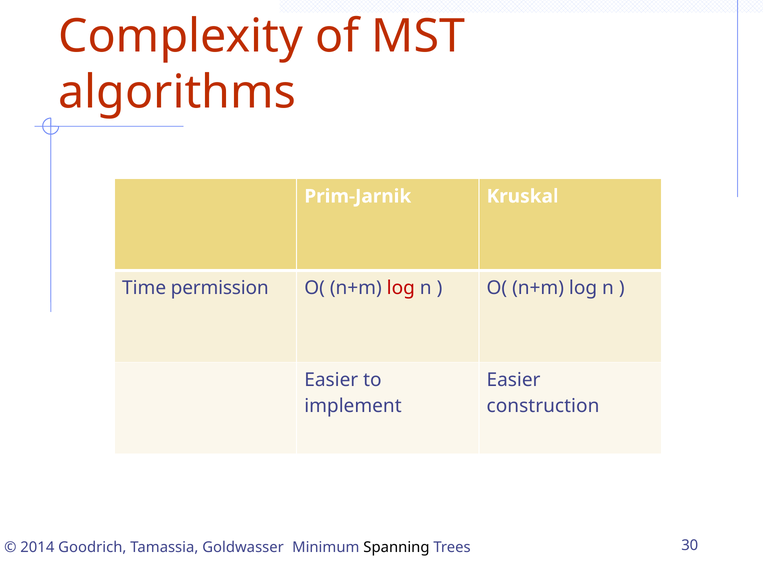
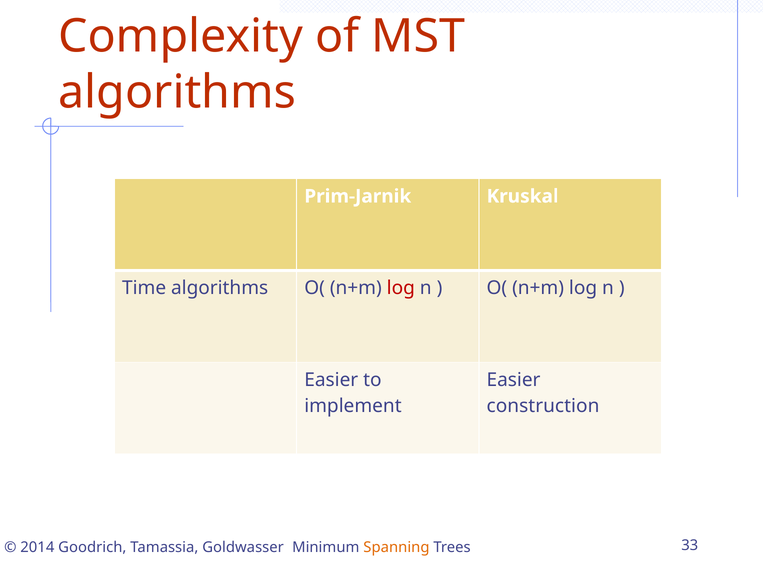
Time permission: permission -> algorithms (220, 288)
Spanning colour: black -> orange (396, 548)
30: 30 -> 33 (690, 545)
